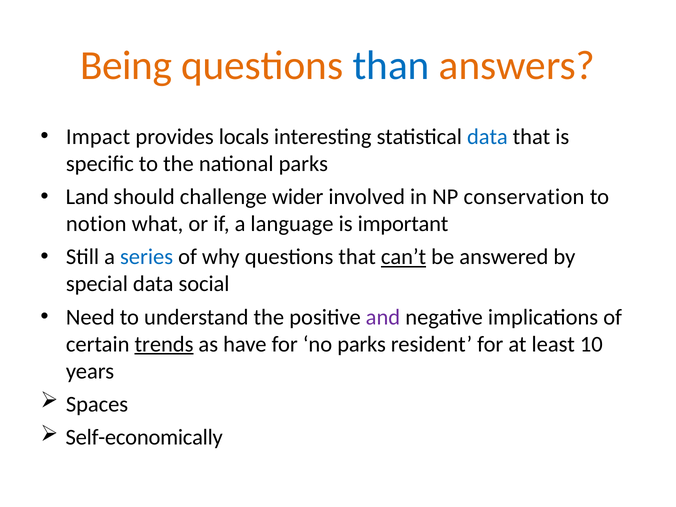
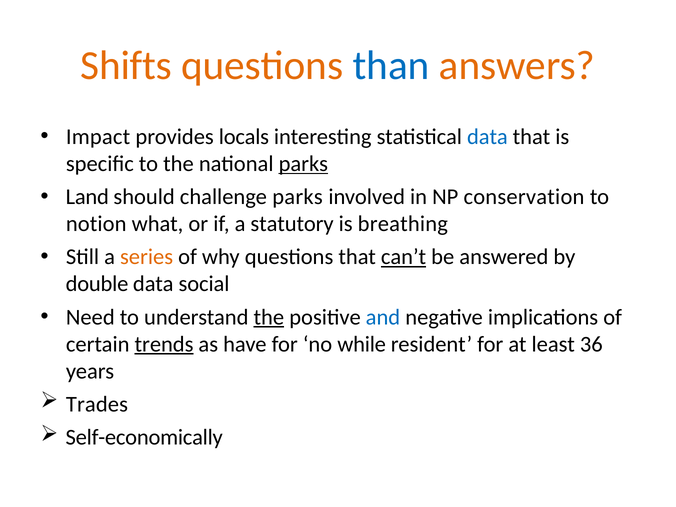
Being: Being -> Shifts (126, 65)
parks underline: none -> present (303, 164)
challenge wider: wider -> parks (298, 197)
language: language -> statutory (292, 224)
important: important -> breathing (403, 224)
series colour: blue -> orange (147, 257)
special: special -> double (97, 284)
the underline: none -> present (269, 317)
and colour: purple -> blue (383, 317)
no parks: parks -> while (362, 344)
10: 10 -> 36 (591, 344)
Spaces: Spaces -> Trades (97, 404)
